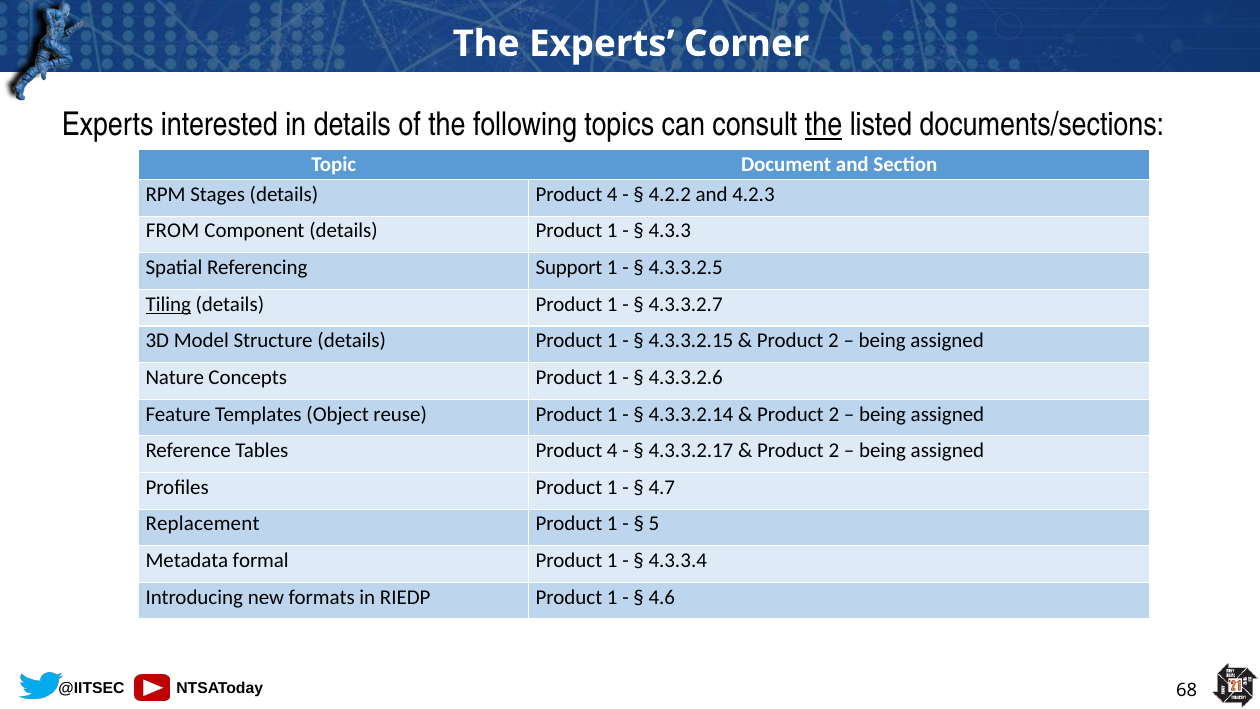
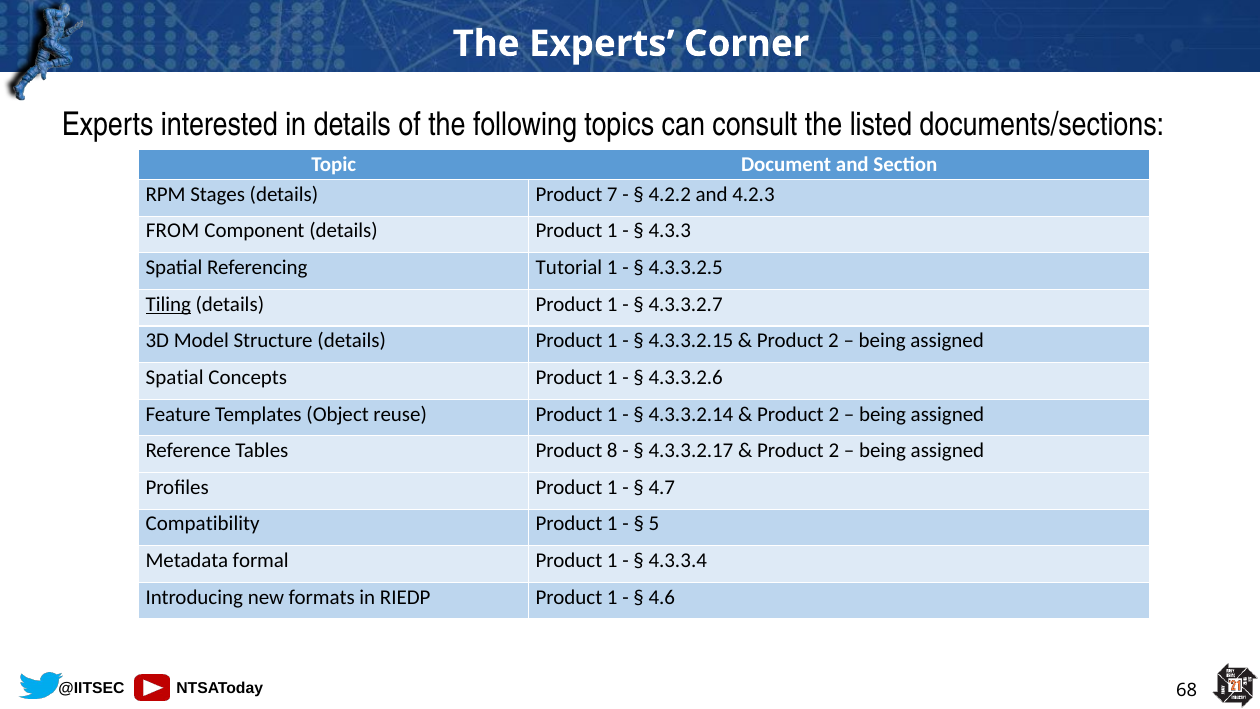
the underline: present -> none (824, 124)
details Product 4: 4 -> 7 (612, 194)
Support: Support -> Tutorial (569, 268)
Nature: Nature -> Spatial (175, 377)
Tables Product 4: 4 -> 8 (612, 451)
Replacement: Replacement -> Compatibility (203, 524)
